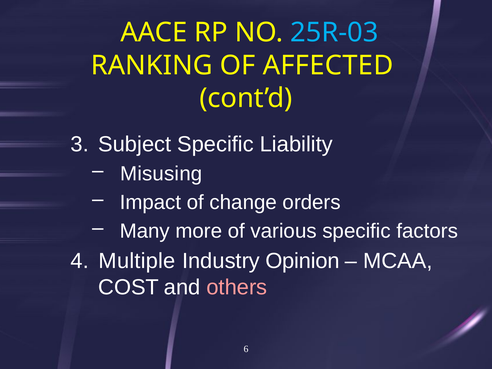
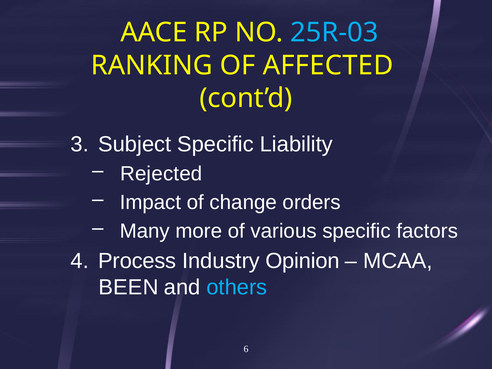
Misusing: Misusing -> Rejected (161, 174)
Multiple: Multiple -> Process (137, 261)
COST: COST -> BEEN (128, 287)
others colour: pink -> light blue (237, 287)
